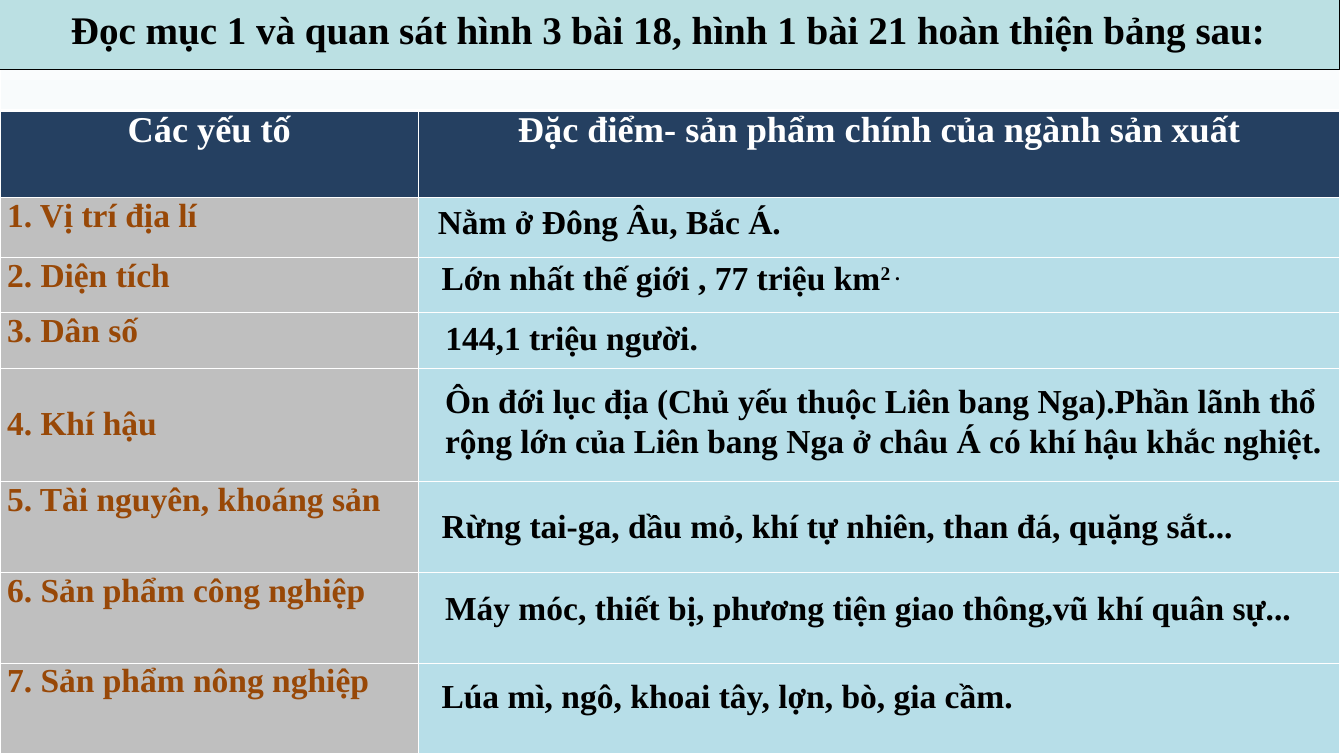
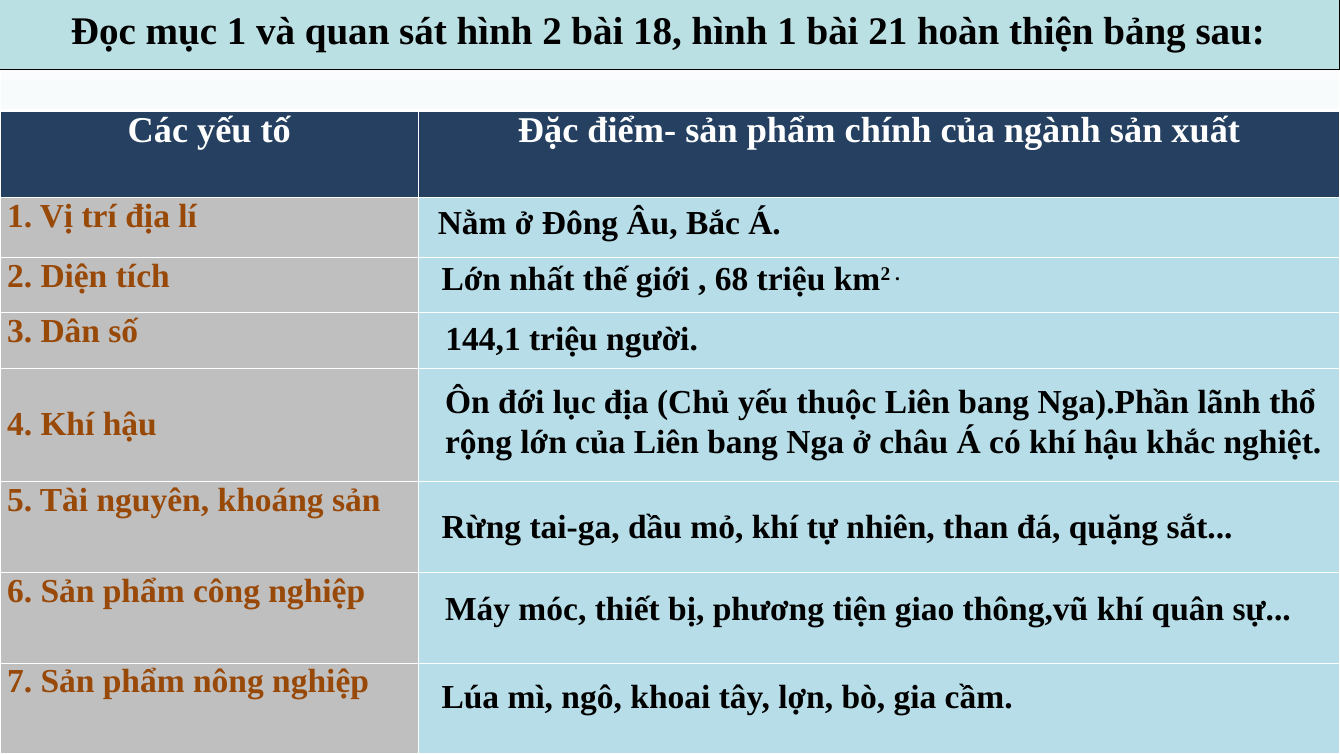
hình 3: 3 -> 2 (552, 31)
77: 77 -> 68 (732, 280)
